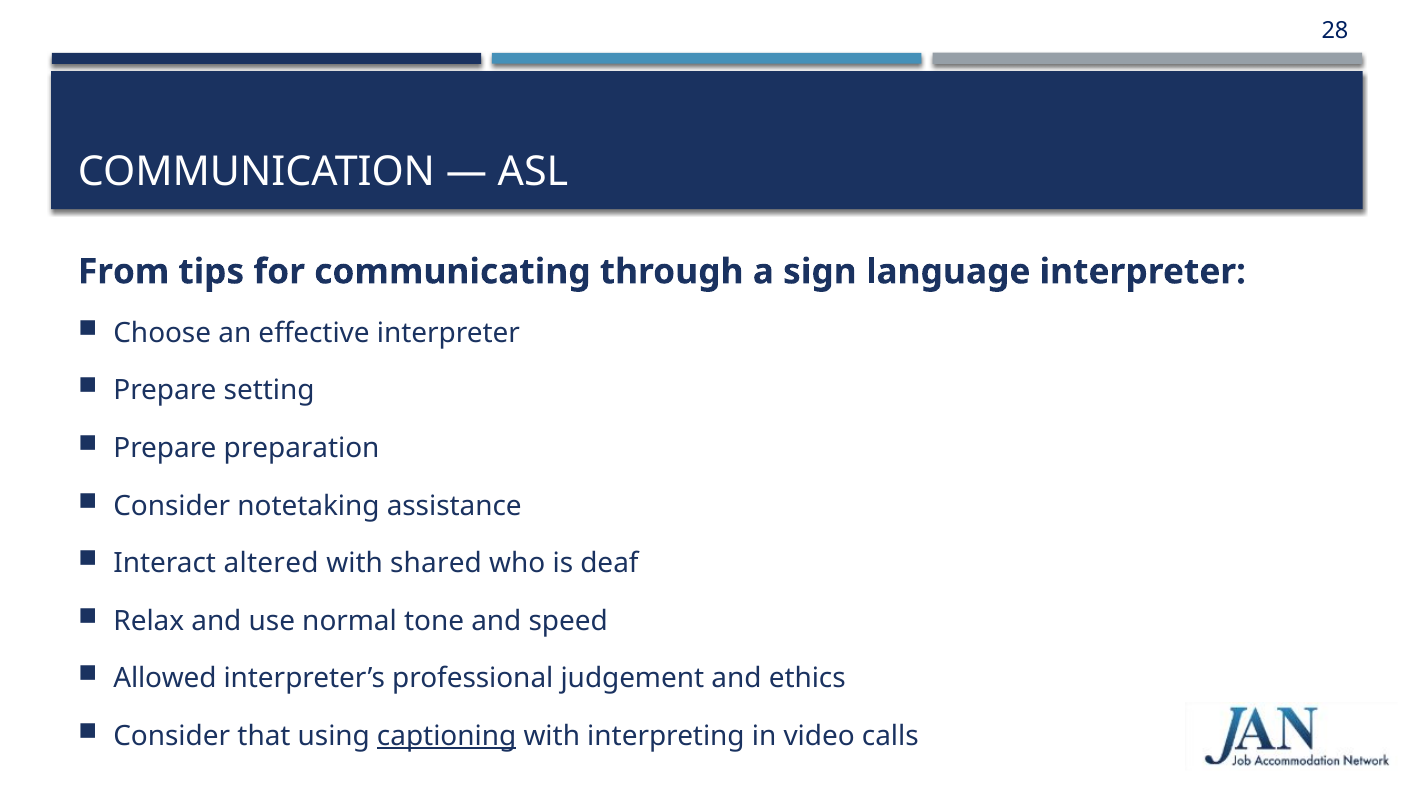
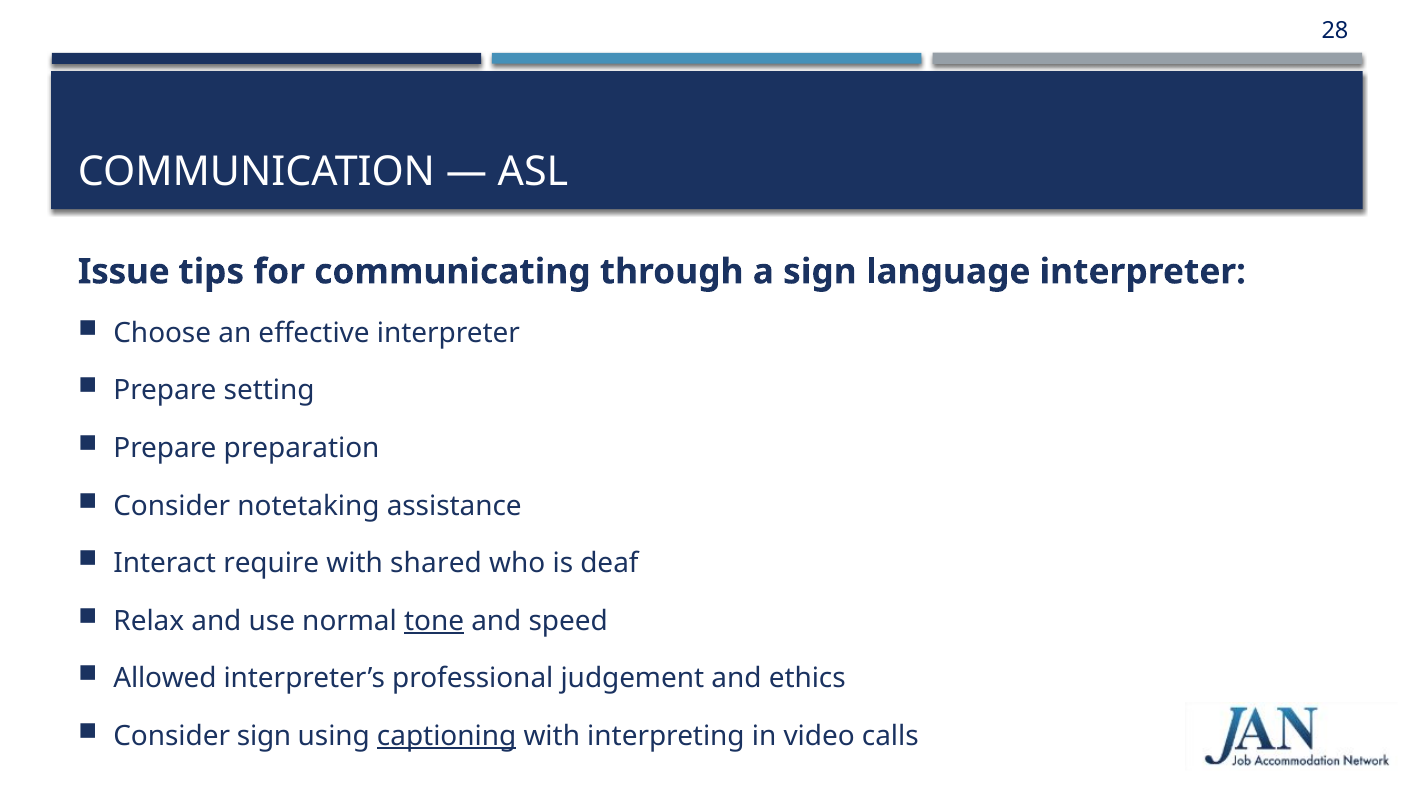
From: From -> Issue (124, 272)
altered: altered -> require (271, 564)
tone underline: none -> present (434, 621)
Consider that: that -> sign (264, 736)
